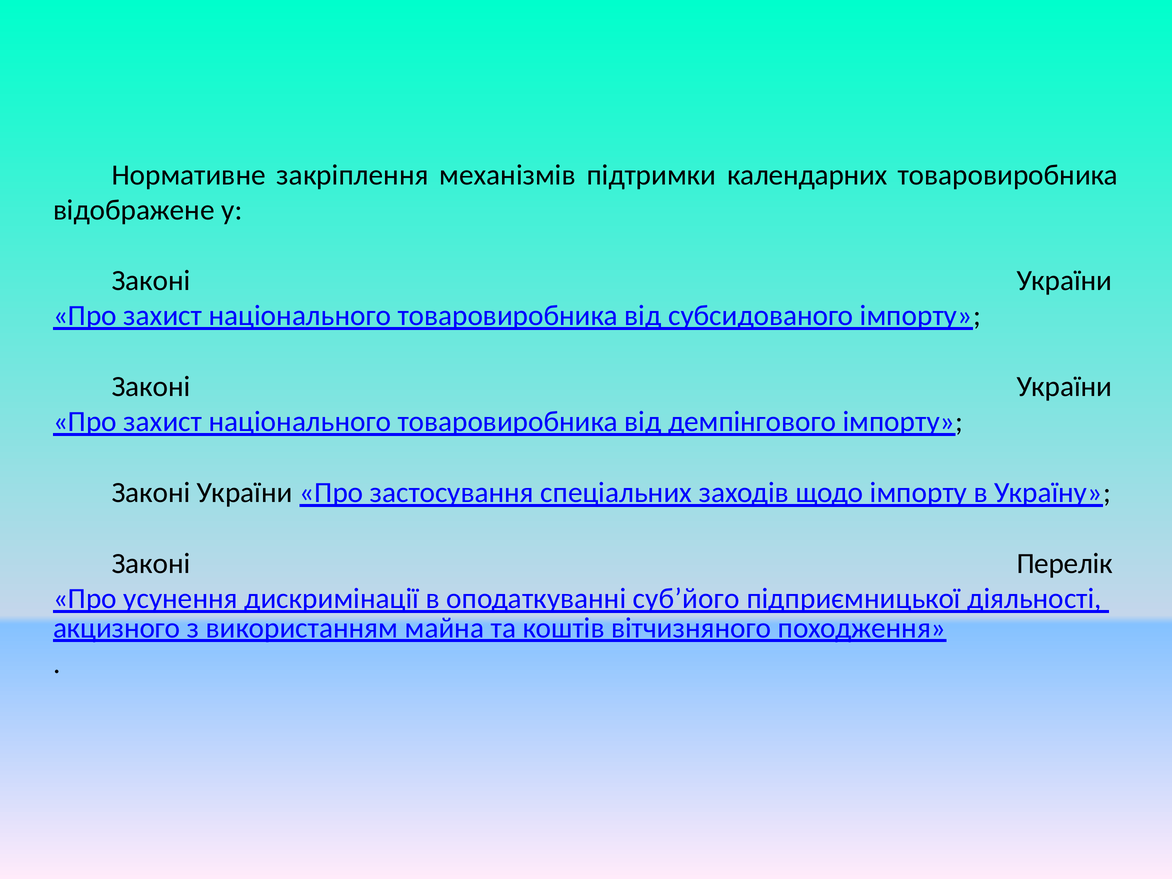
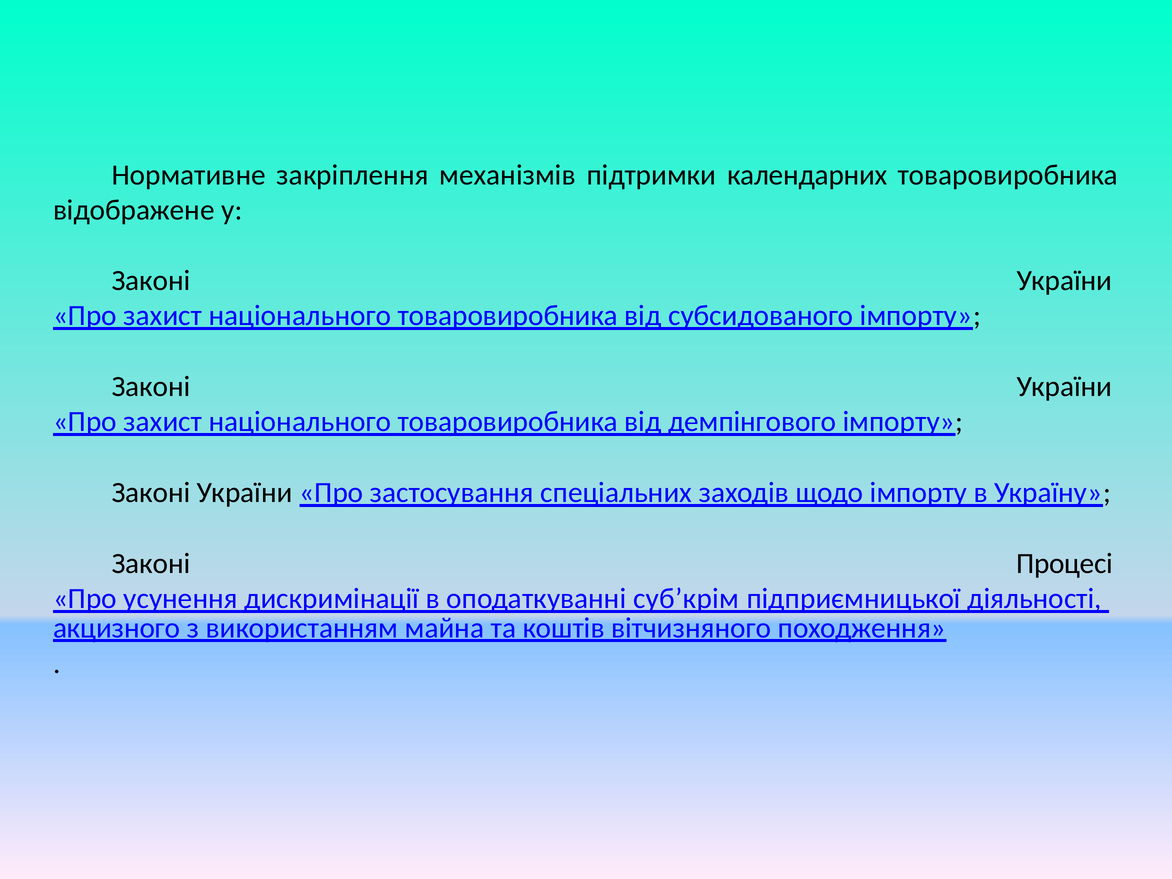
Перелік: Перелік -> Процесі (1065, 563)
суб’його: суб’його -> суб’крім (686, 599)
